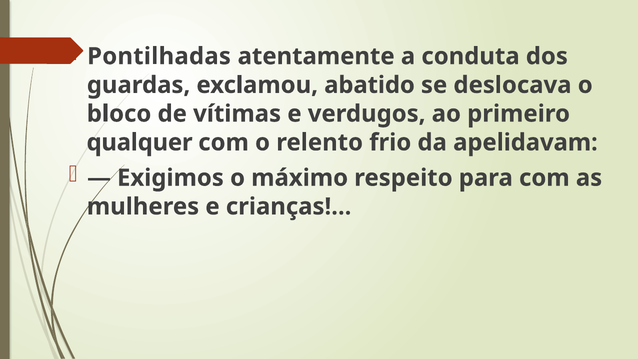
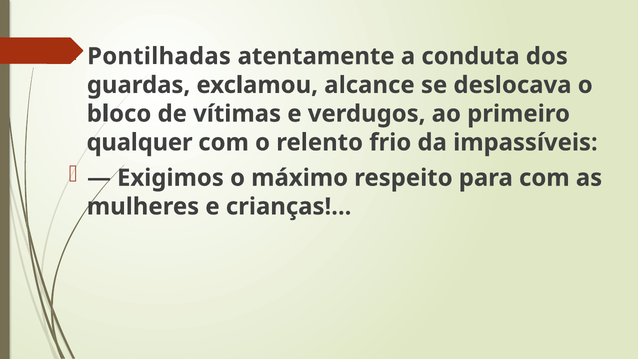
abatido: abatido -> alcance (369, 85)
apelidavam: apelidavam -> impassíveis (525, 142)
